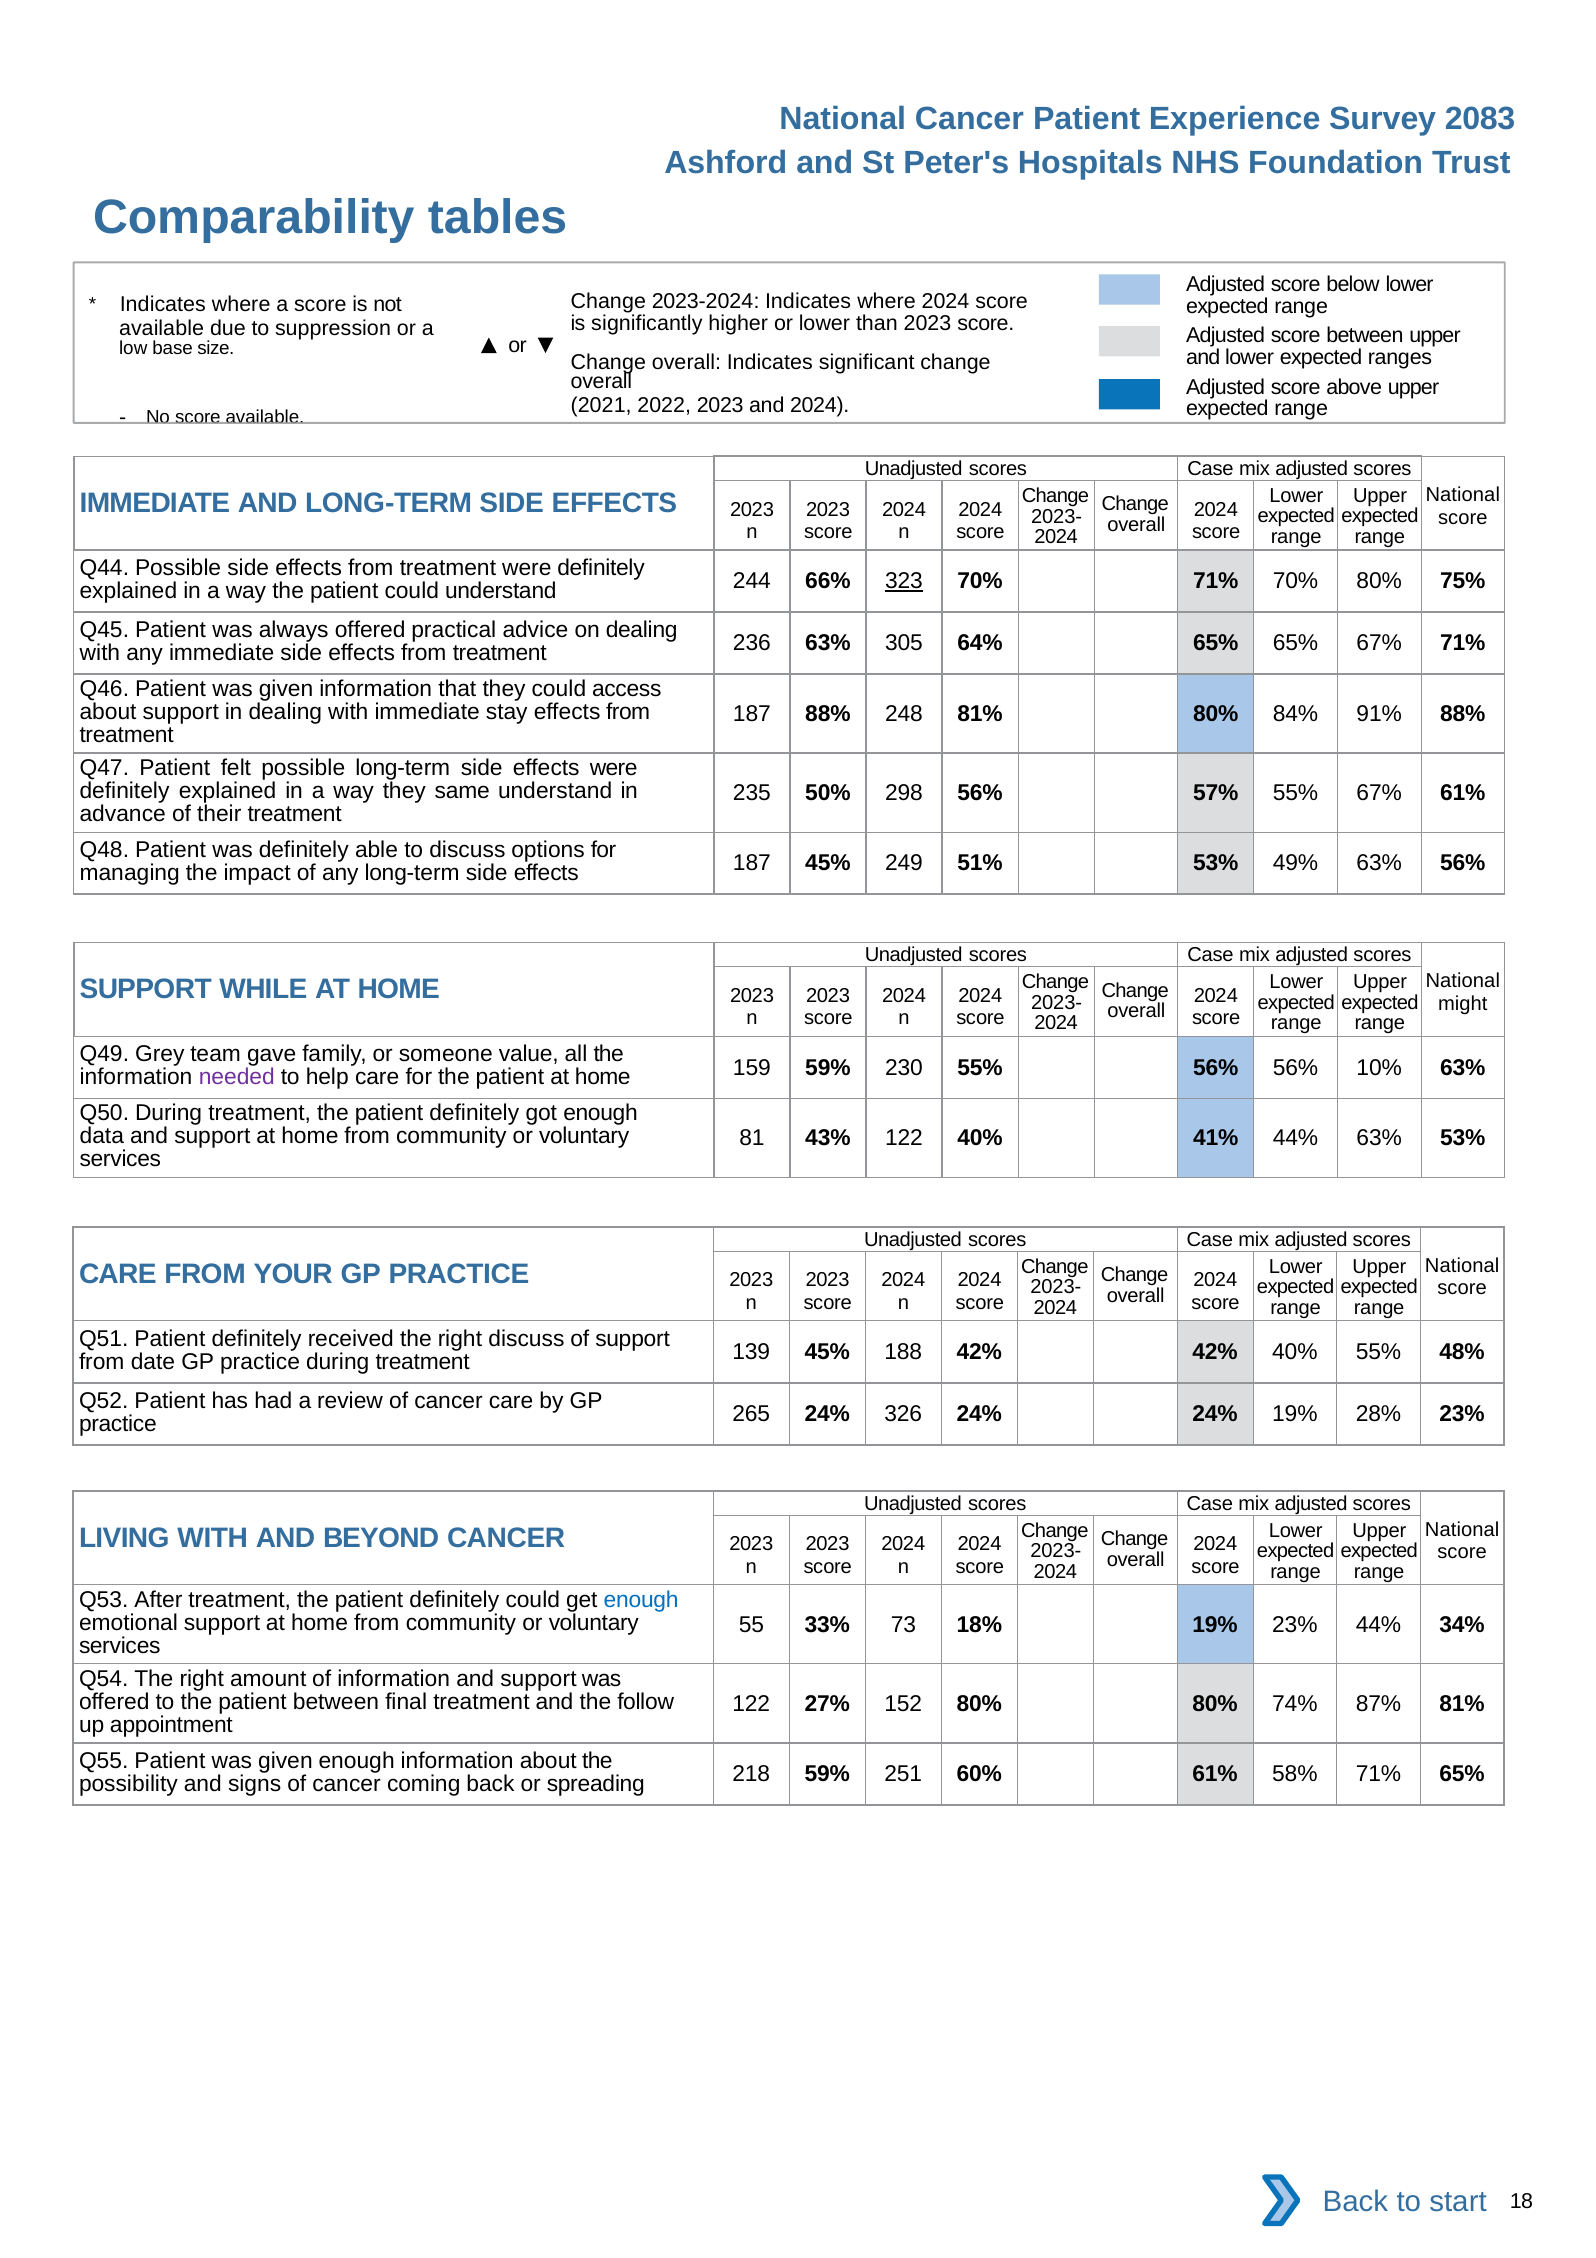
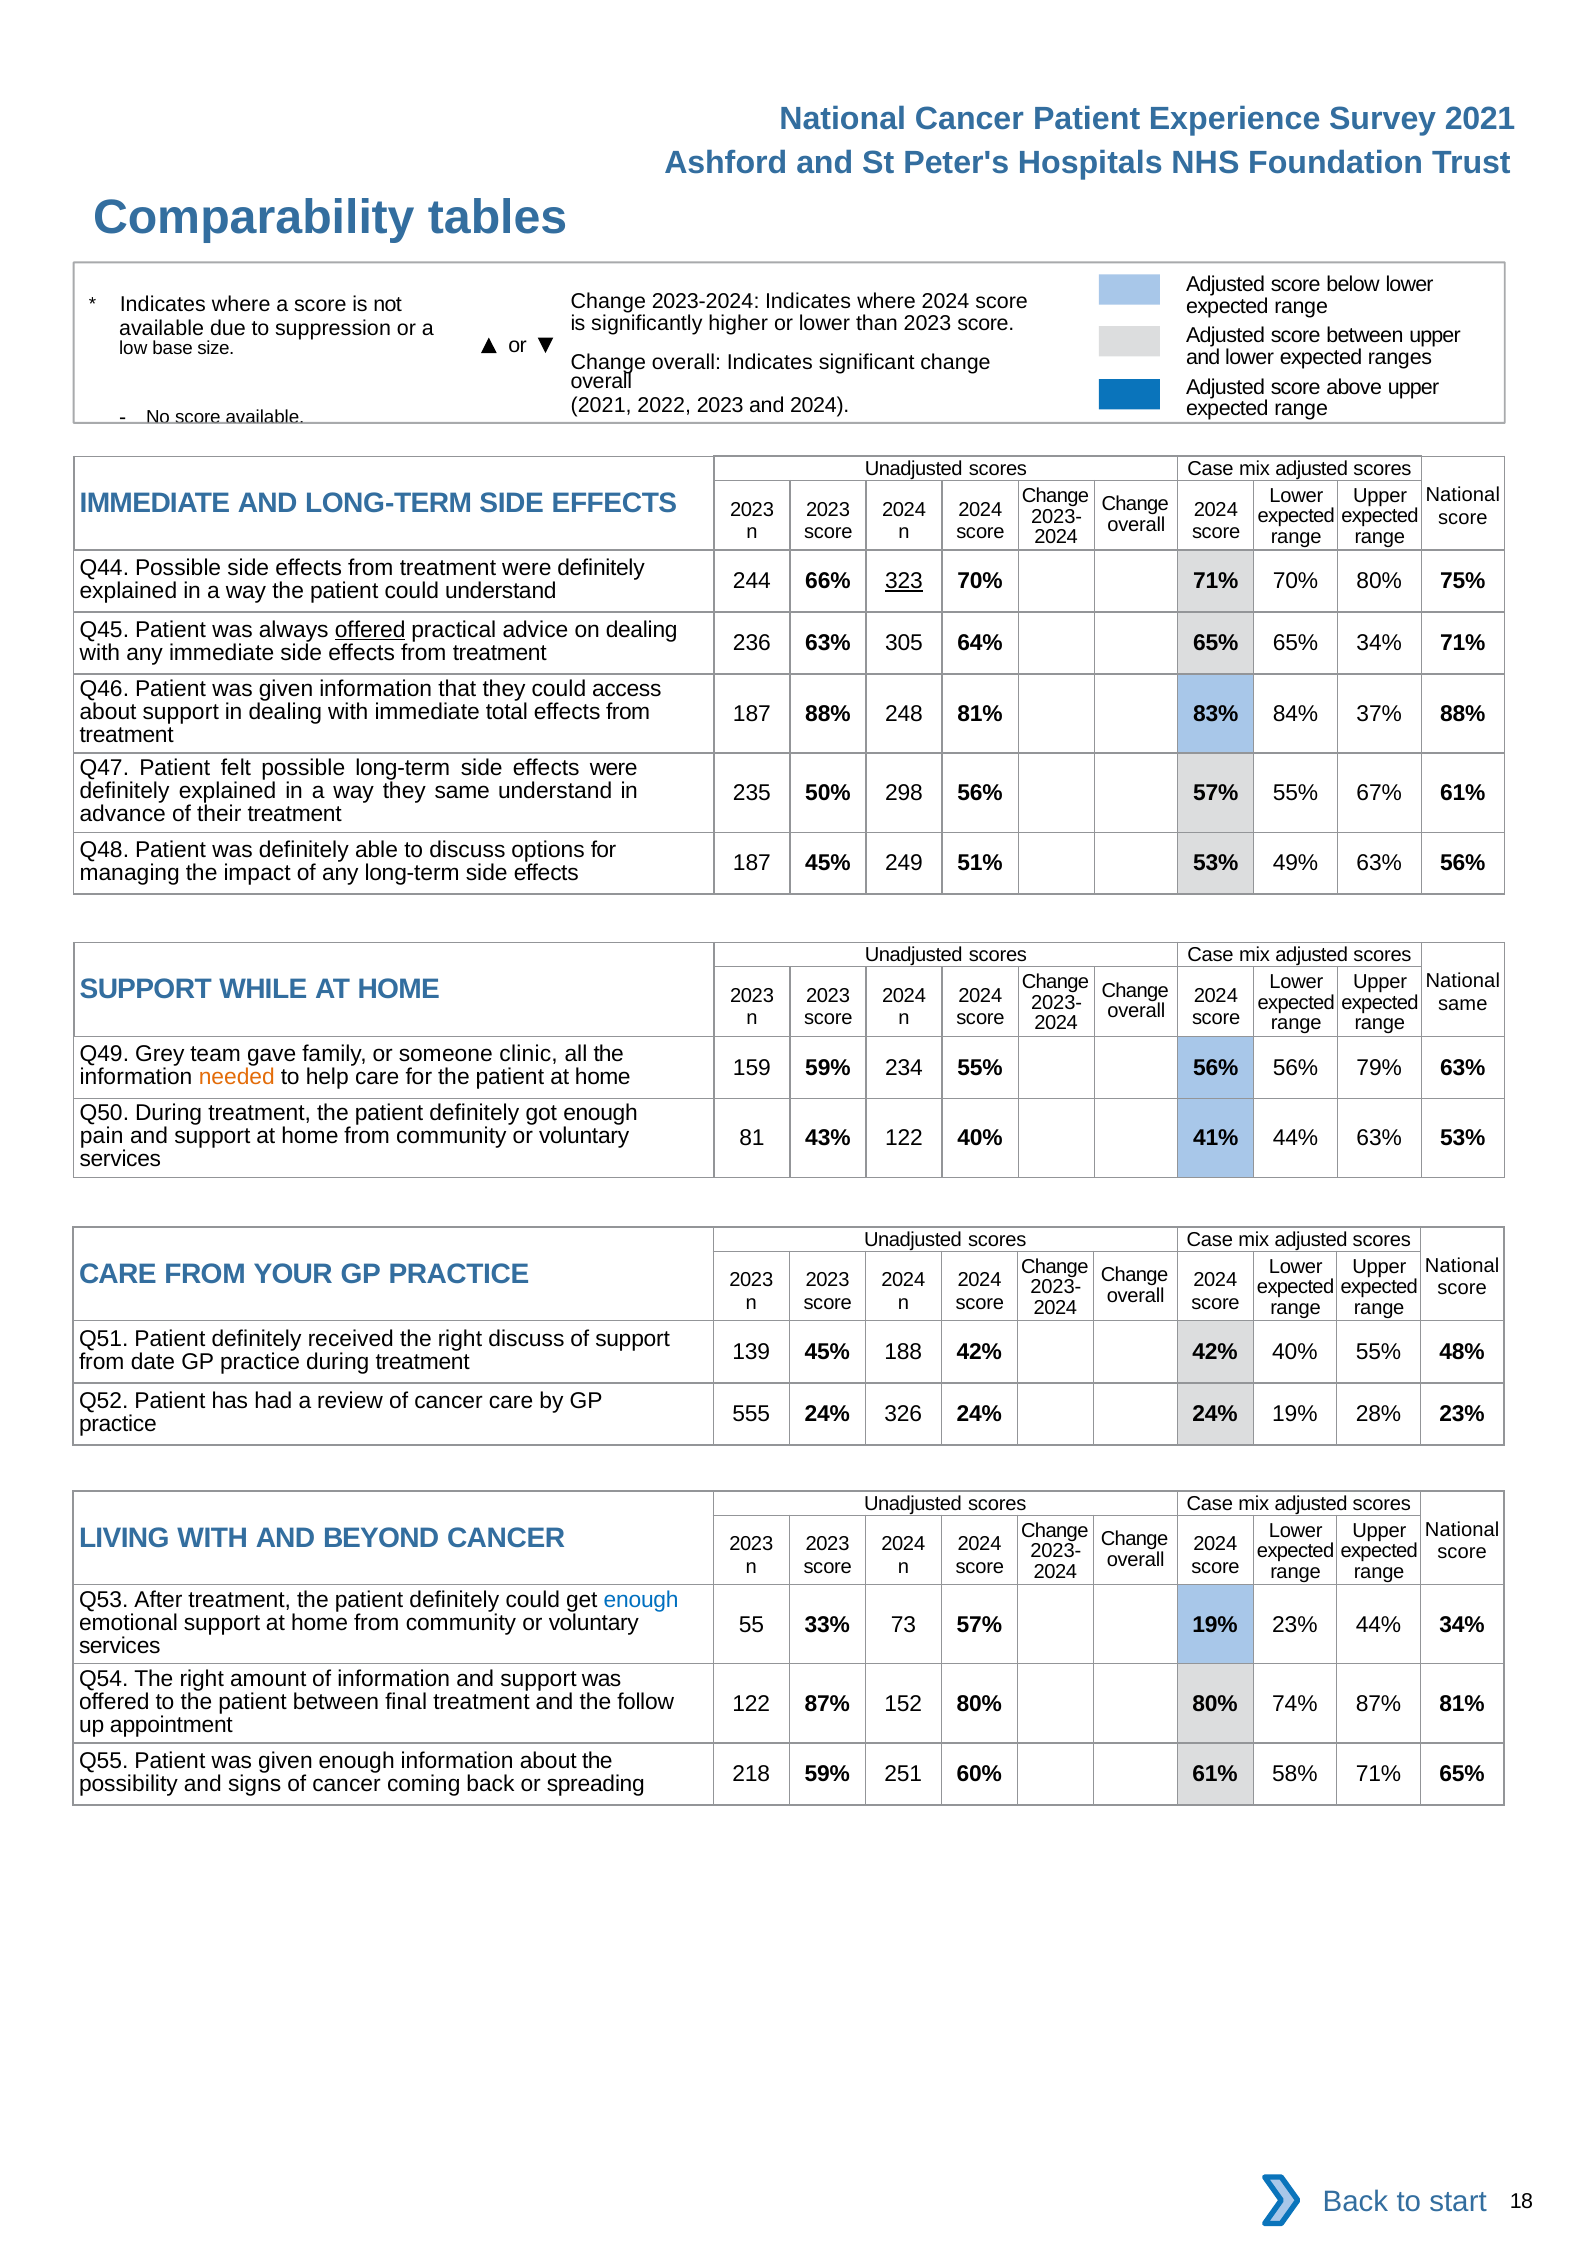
Survey 2083: 2083 -> 2021 (1480, 119)
offered underline: none -> present (370, 630)
65% 67%: 67% -> 34% (1379, 643)
stay: stay -> total (507, 712)
81% 80%: 80% -> 83% (1216, 714)
91%: 91% -> 37% (1379, 714)
might: might -> same (1463, 1004)
value: value -> clinic (529, 1054)
needed colour: purple -> orange (237, 1077)
230: 230 -> 234 (904, 1068)
10%: 10% -> 79% (1379, 1068)
data: data -> pain (102, 1136)
265: 265 -> 555 (751, 1415)
73 18%: 18% -> 57% (979, 1625)
122 27%: 27% -> 87% (827, 1704)
